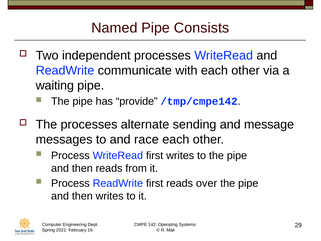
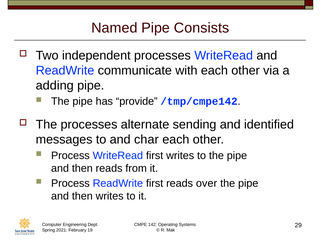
waiting: waiting -> adding (55, 85)
message: message -> identified (269, 124)
race: race -> char (146, 139)
